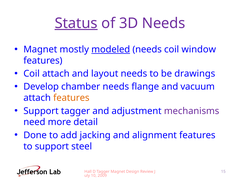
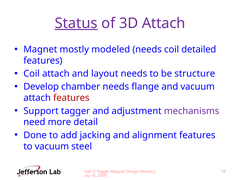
3D Needs: Needs -> Attach (164, 23)
modeled underline: present -> none (111, 49)
window: window -> detailed (199, 49)
drawings: drawings -> structure (195, 74)
features colour: orange -> red (71, 98)
to support: support -> vacuum (52, 146)
